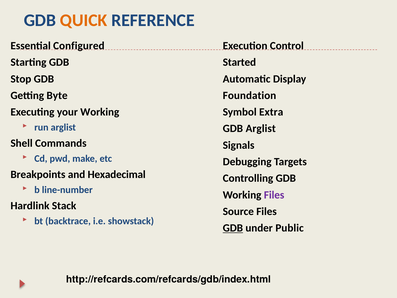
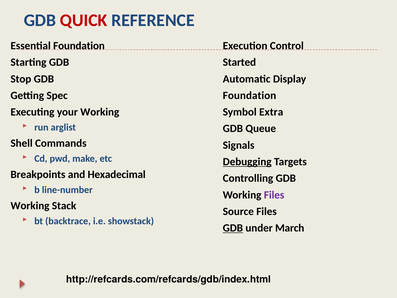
QUICK colour: orange -> red (84, 20)
Essential Configured: Configured -> Foundation (79, 46)
Byte: Byte -> Spec (57, 95)
GDB Arglist: Arglist -> Queue (261, 128)
Debugging underline: none -> present (247, 162)
Hardlink: Hardlink -> Working (30, 206)
Public: Public -> March (290, 228)
